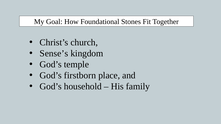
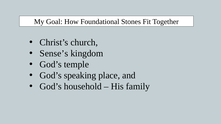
firstborn: firstborn -> speaking (80, 76)
